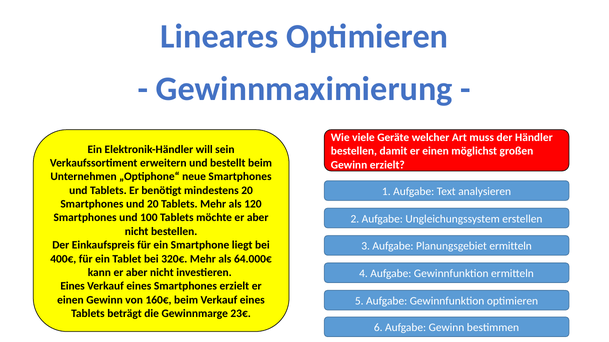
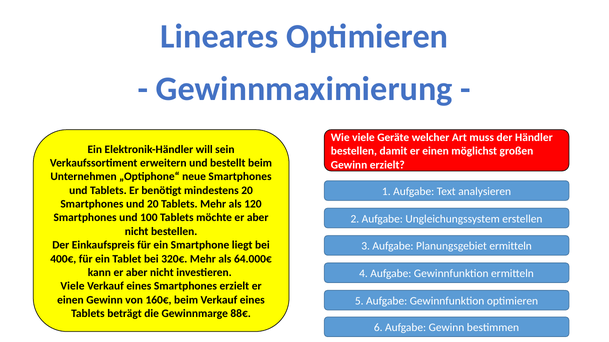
Eines: Eines -> Viele (72, 287)
23€: 23€ -> 88€ (241, 314)
